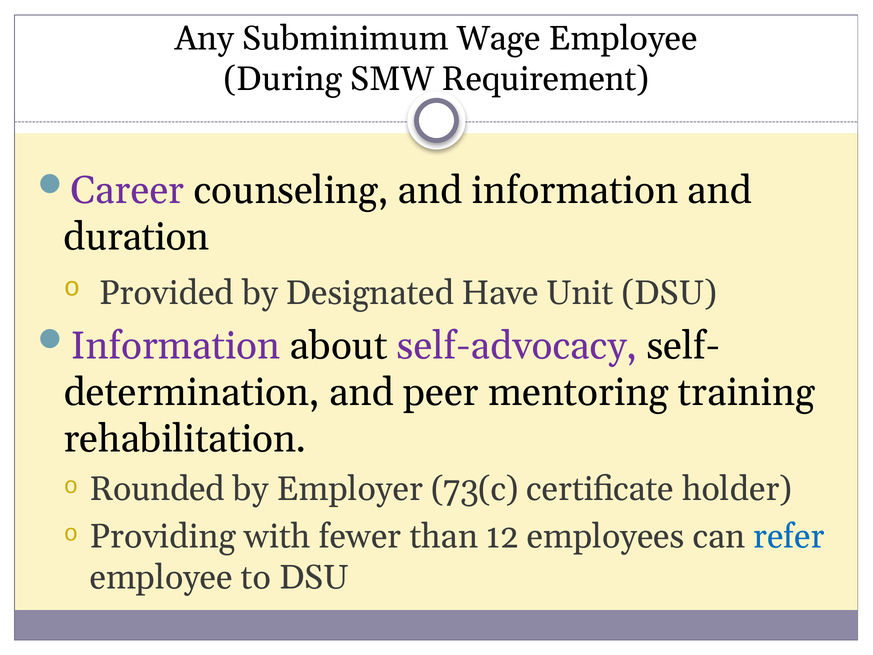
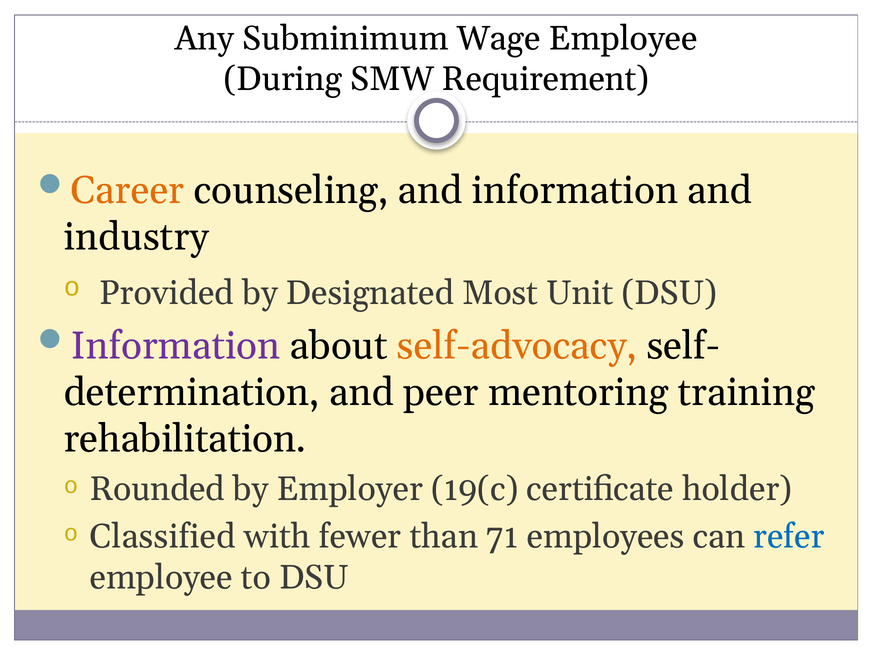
Career colour: purple -> orange (127, 190)
duration: duration -> industry (136, 237)
Have: Have -> Most (500, 293)
self-advocacy colour: purple -> orange (517, 346)
73(c: 73(c -> 19(c (475, 489)
Providing: Providing -> Classified (163, 537)
12: 12 -> 71 (502, 537)
